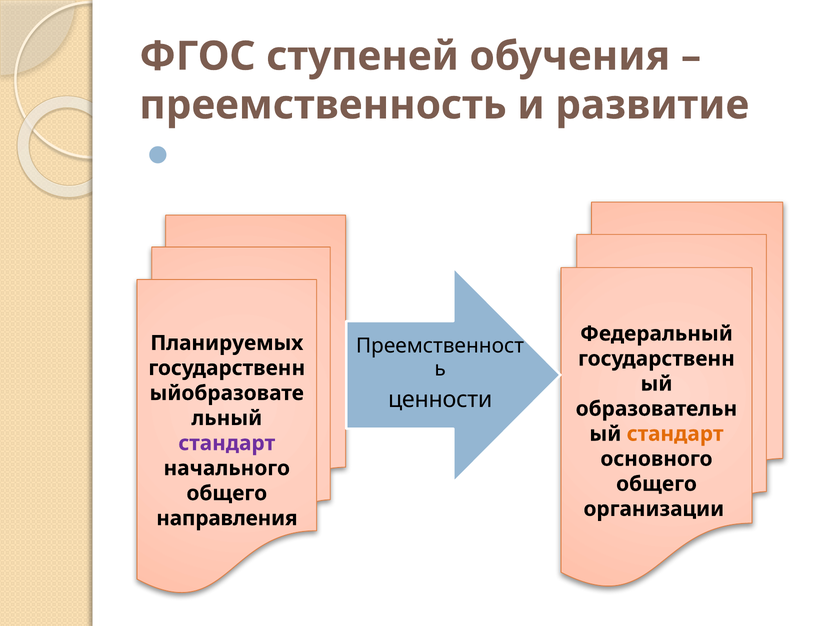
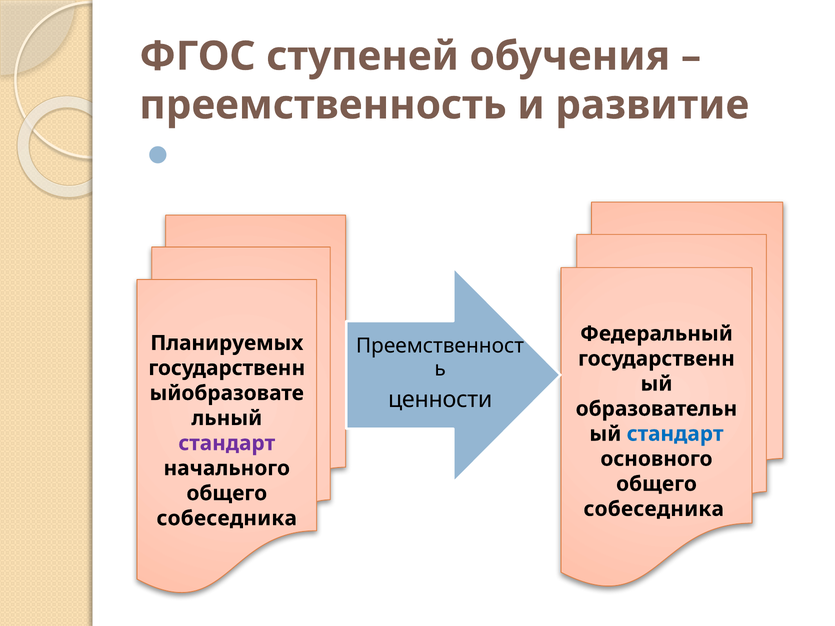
стандарт colour: orange -> blue (675, 434)
организации: организации -> собеседника (654, 509)
направления: направления -> собеседника (227, 519)
